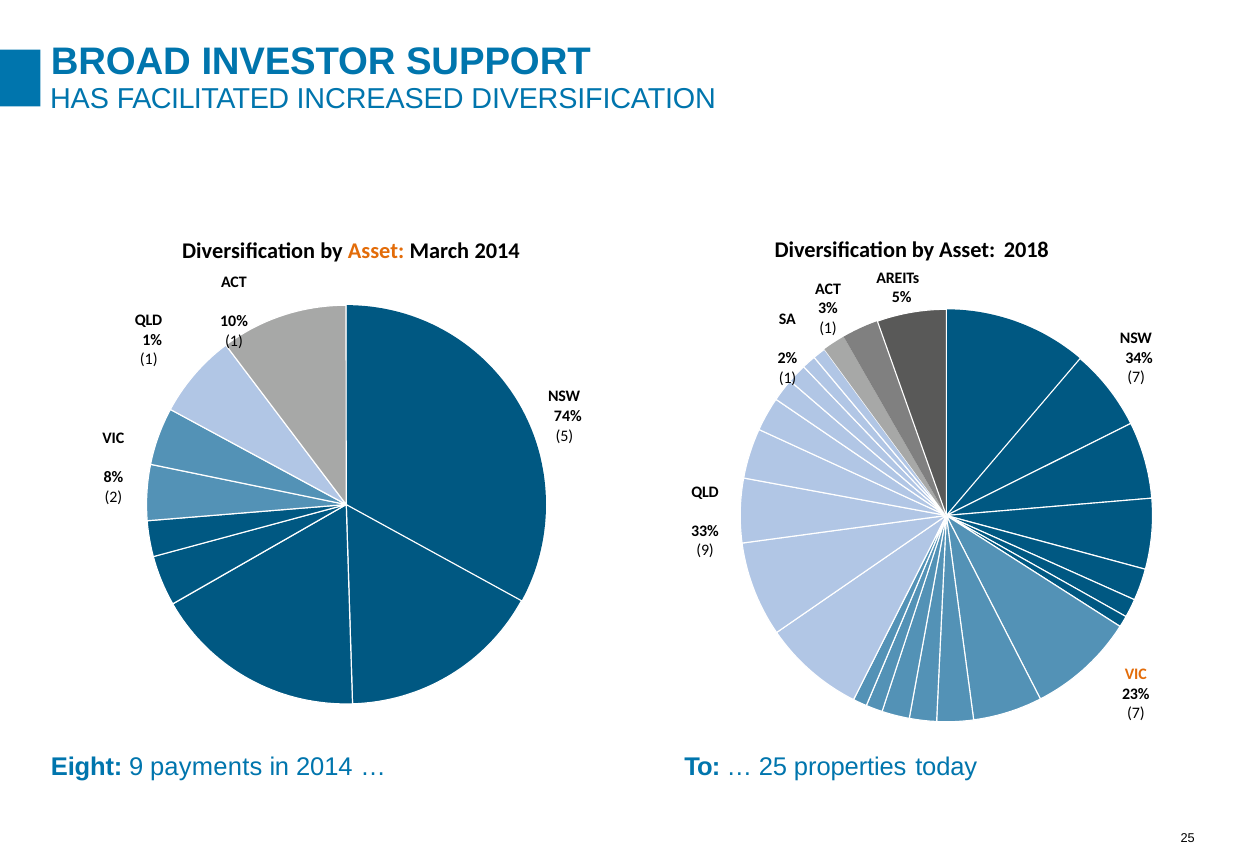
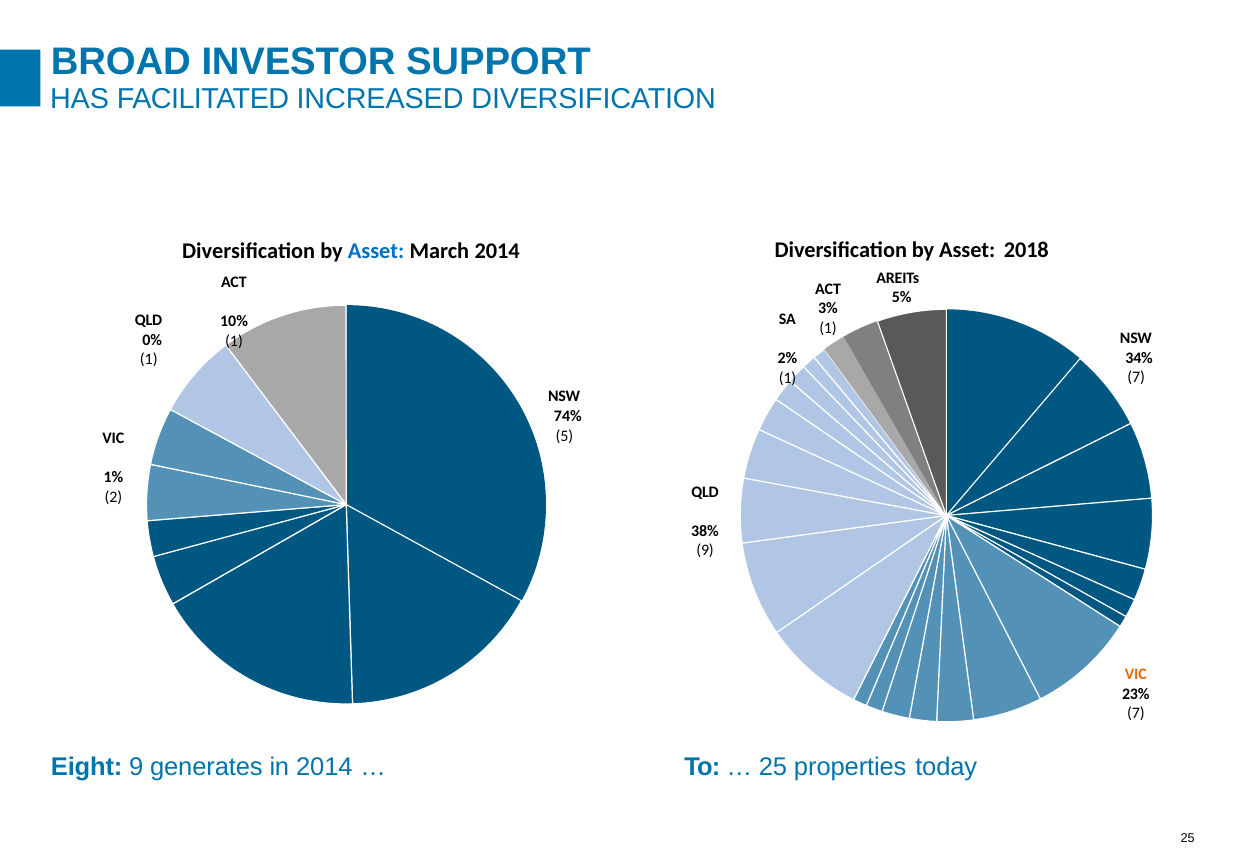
Asset colour: orange -> blue (376, 251)
1%: 1% -> 0% (152, 340)
8%: 8% -> 1% (113, 477)
33%: 33% -> 38% (705, 531)
payments: payments -> generates (206, 766)
